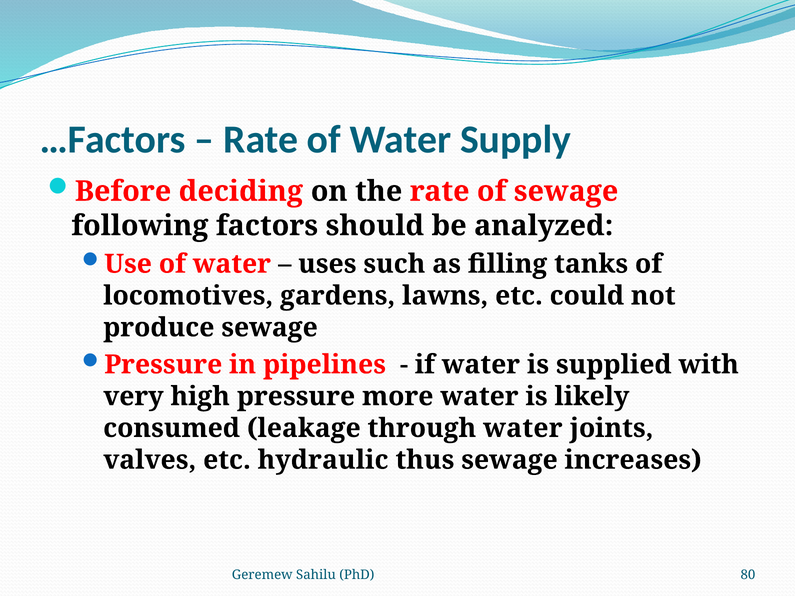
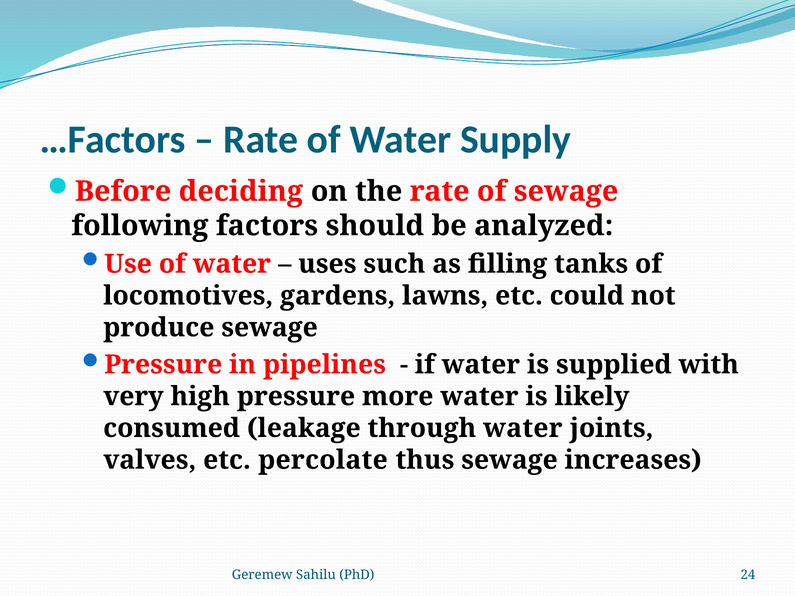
hydraulic: hydraulic -> percolate (323, 460)
80: 80 -> 24 (748, 575)
